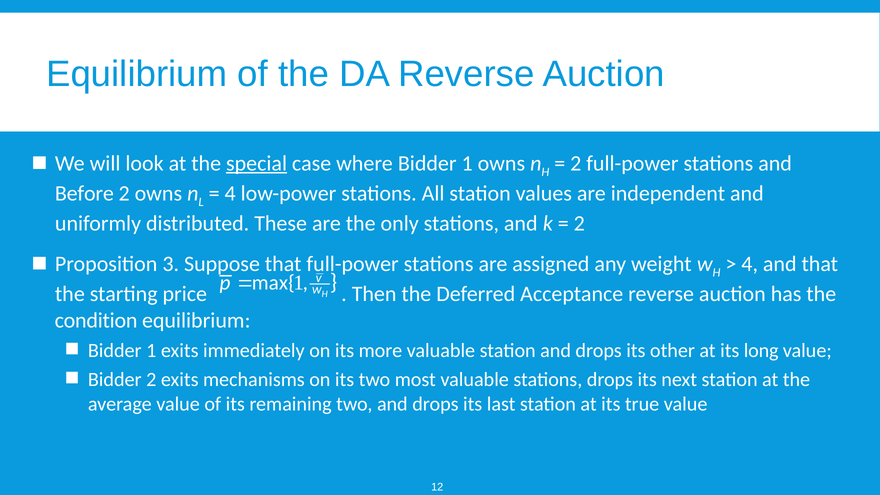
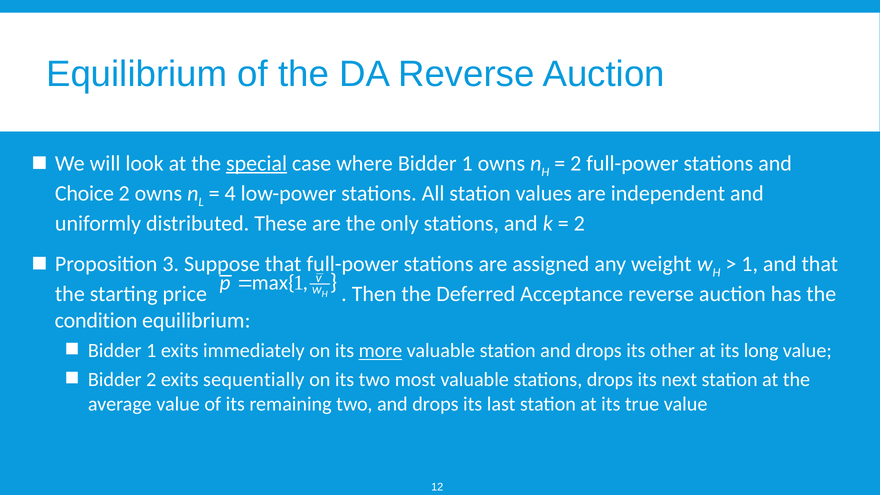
Before: Before -> Choice (84, 193)
4: 4 -> 1 (750, 264)
more underline: none -> present (380, 351)
mechanisms: mechanisms -> sequentially (254, 380)
